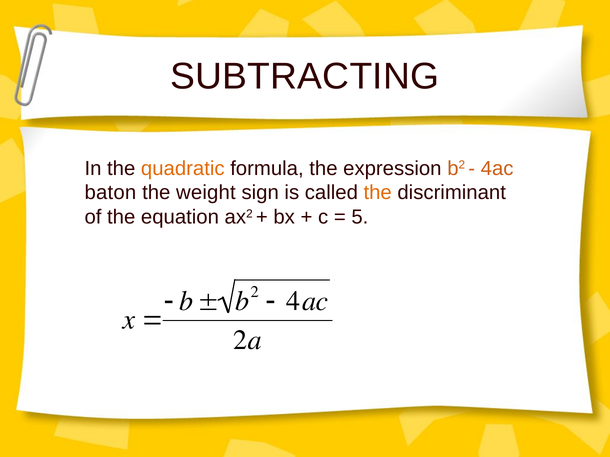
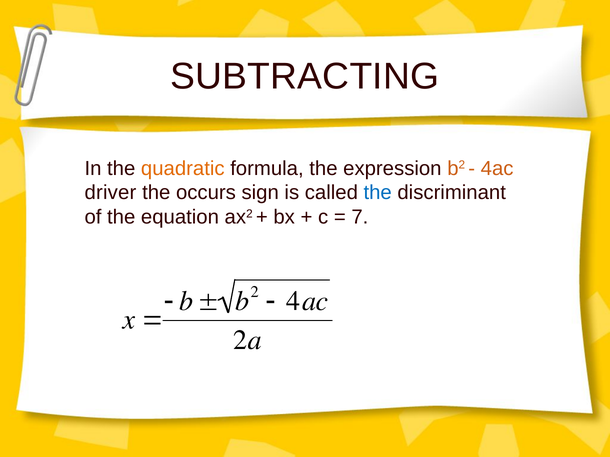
baton: baton -> driver (110, 193)
weight: weight -> occurs (206, 193)
the colour: orange -> blue (378, 193)
5: 5 -> 7 (360, 217)
